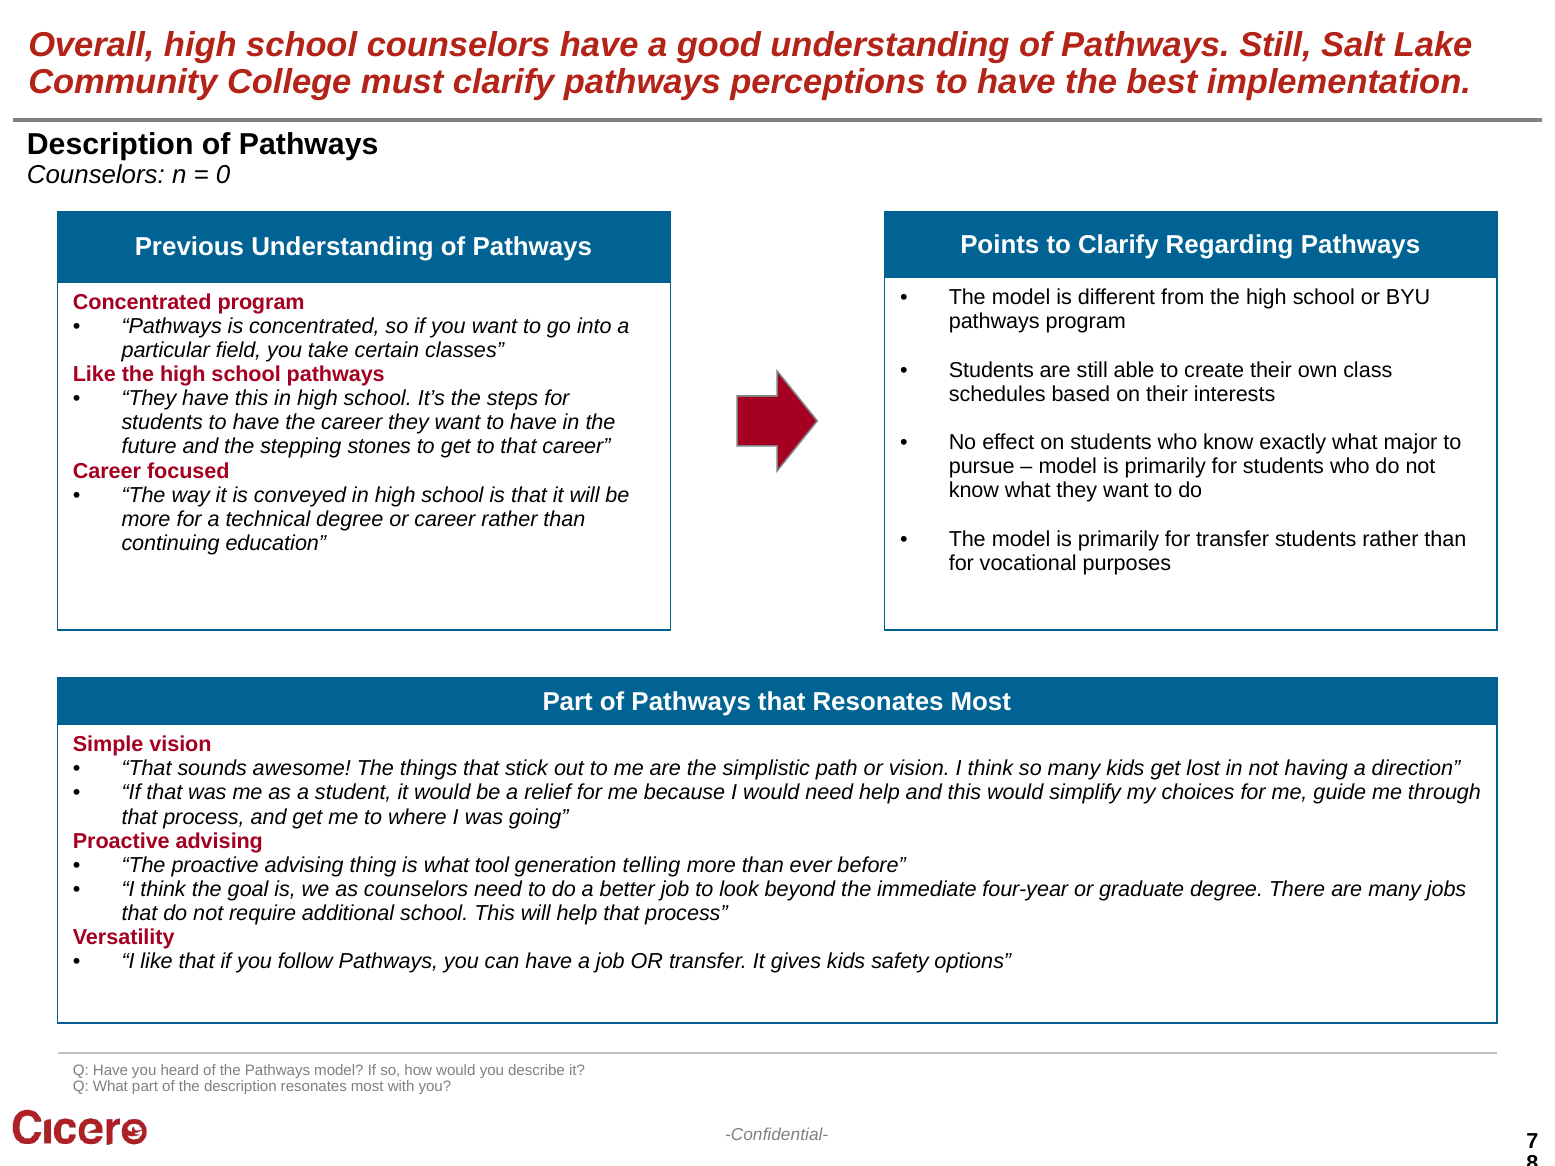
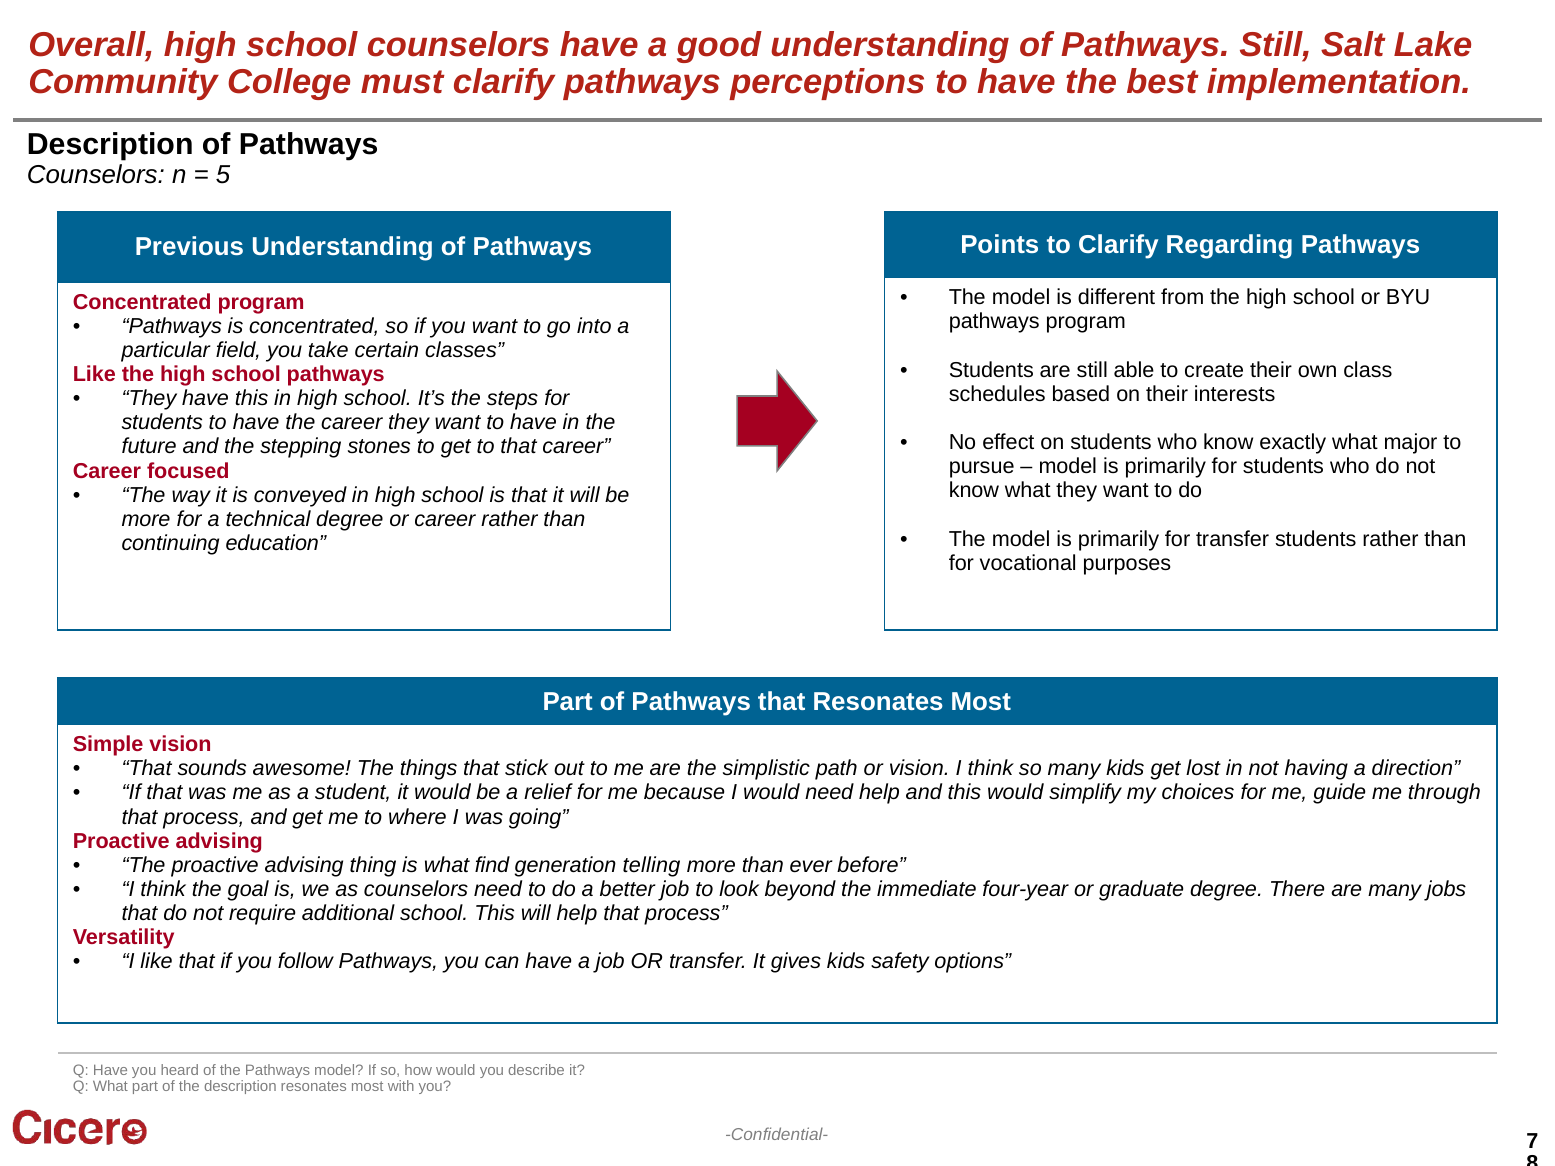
0: 0 -> 5 (223, 175)
tool: tool -> find (492, 865)
